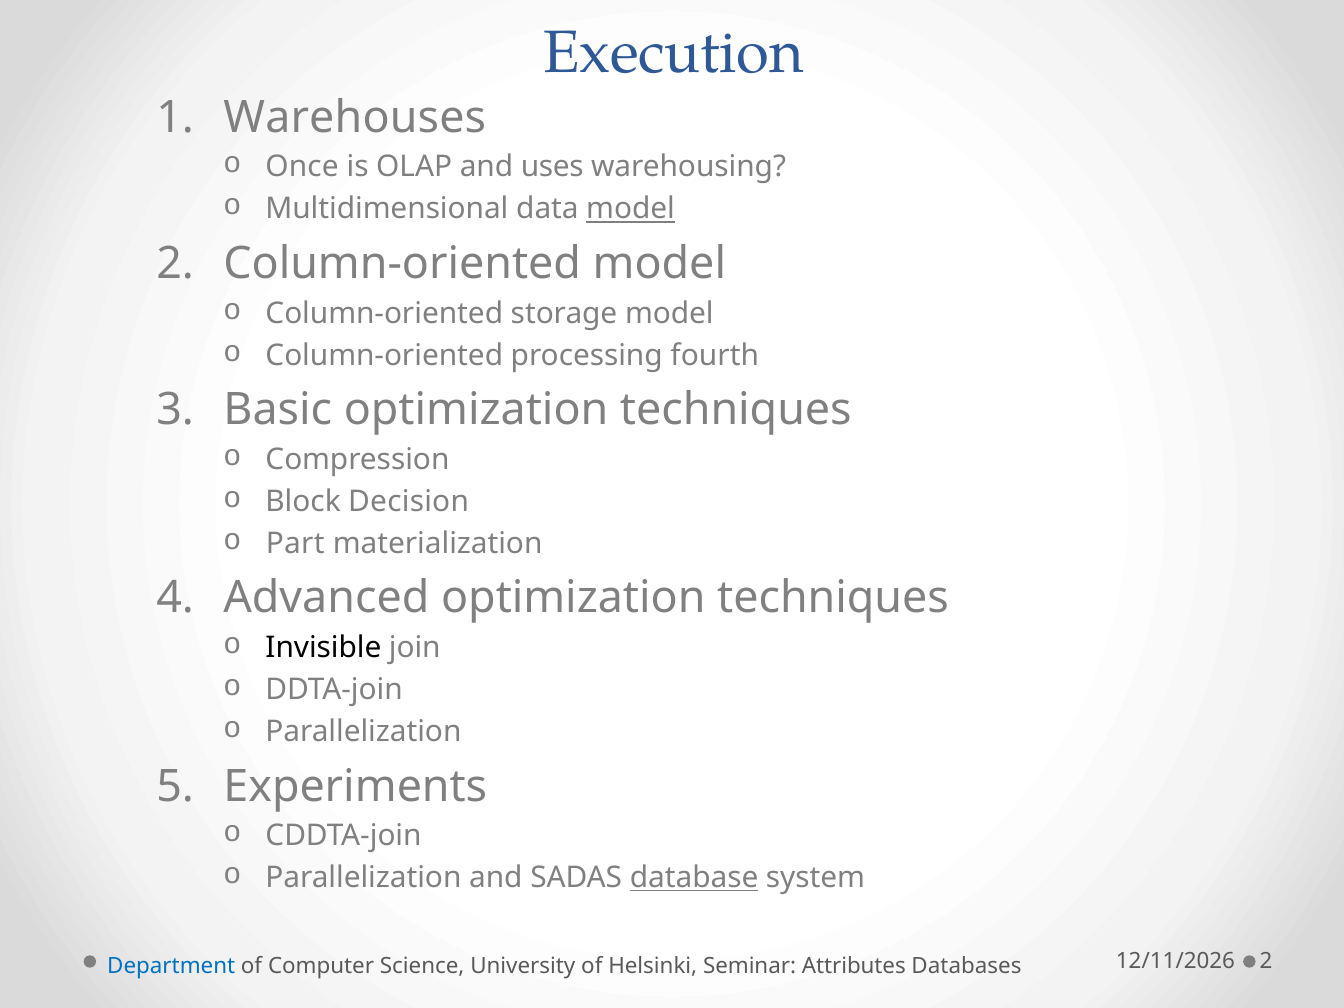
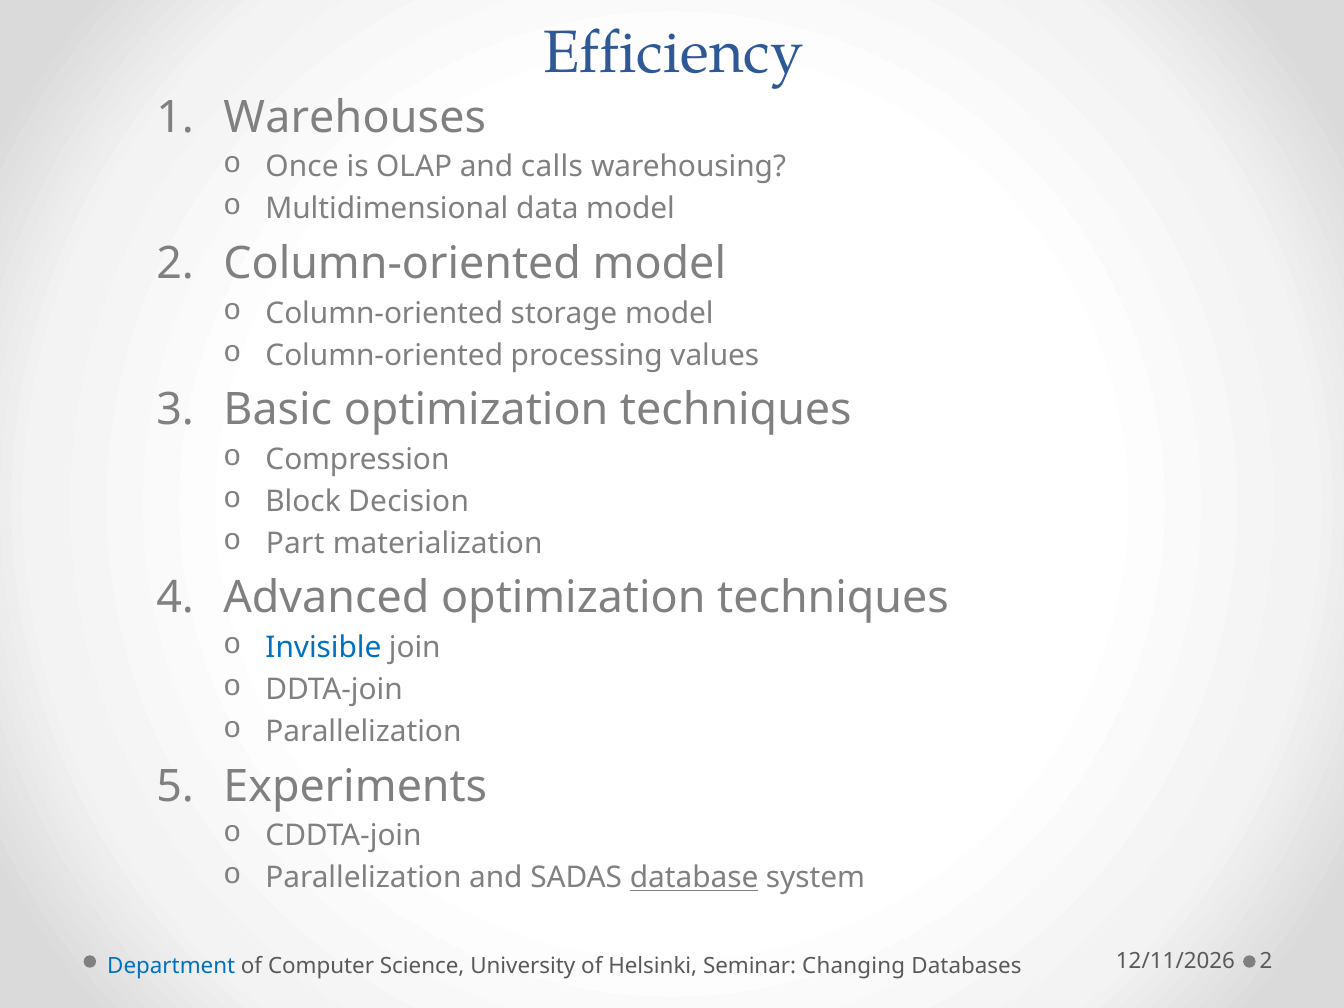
Execution: Execution -> Efficiency (673, 53)
uses: uses -> calls (552, 167)
model underline: present -> none (631, 209)
fourth: fourth -> values (715, 355)
Invisible colour: black -> blue (323, 648)
Attributes: Attributes -> Changing (854, 966)
